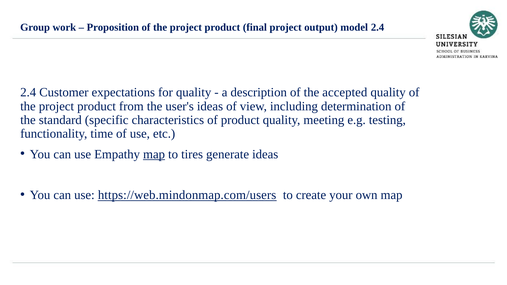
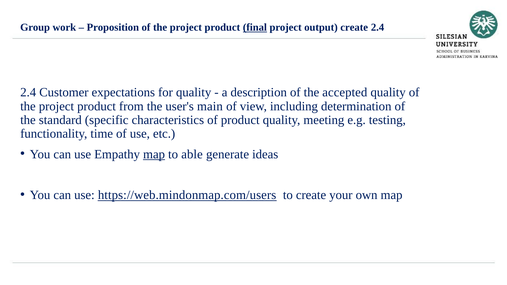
final underline: none -> present (255, 27)
output model: model -> create (354, 27)
user's ideas: ideas -> main (210, 106)
tires: tires -> able (192, 154)
